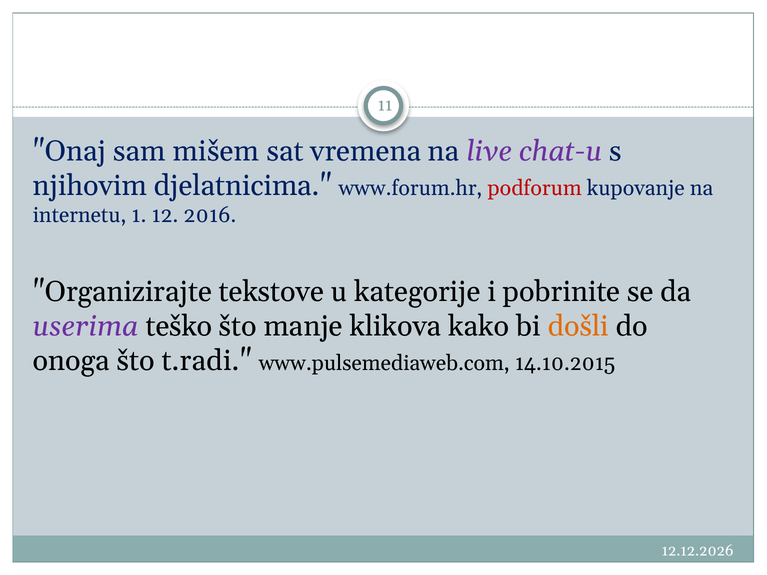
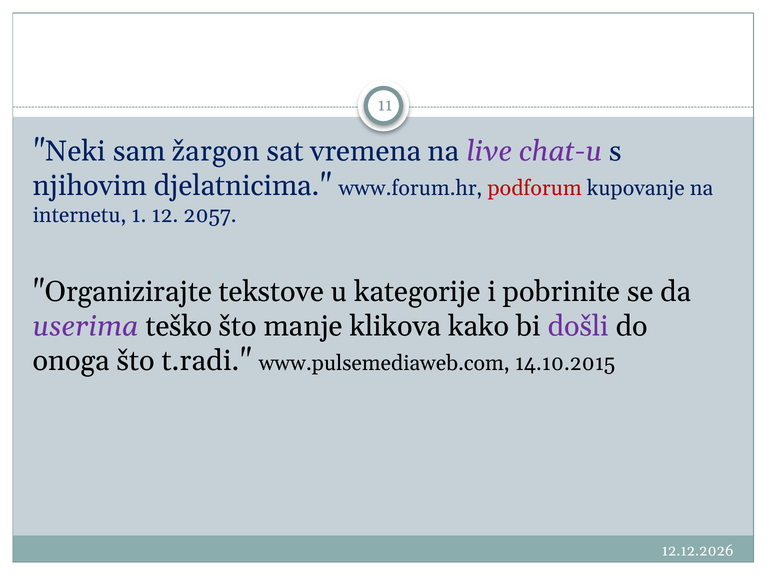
Onaj: Onaj -> Neki (69, 151)
mišem: mišem -> žargon (216, 151)
2016: 2016 -> 2057 (210, 215)
došli colour: orange -> purple (578, 326)
